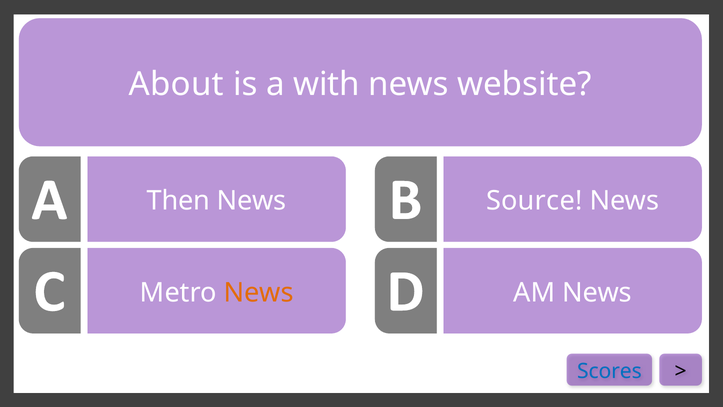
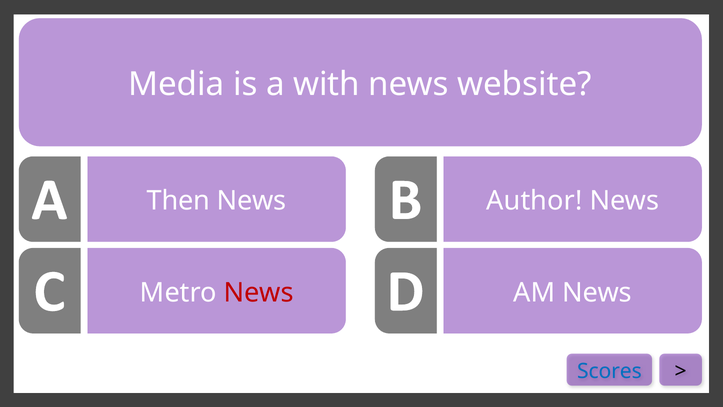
About: About -> Media (176, 84)
Source: Source -> Author (534, 201)
News colour: orange -> red (259, 292)
